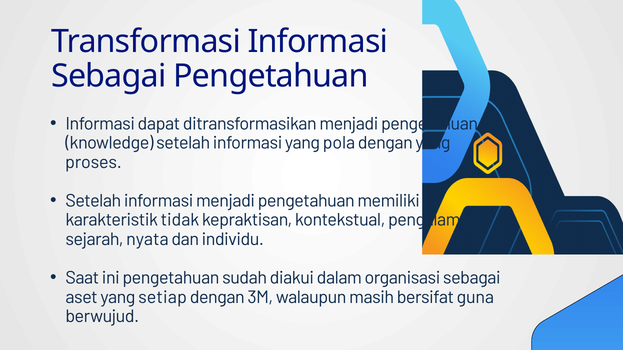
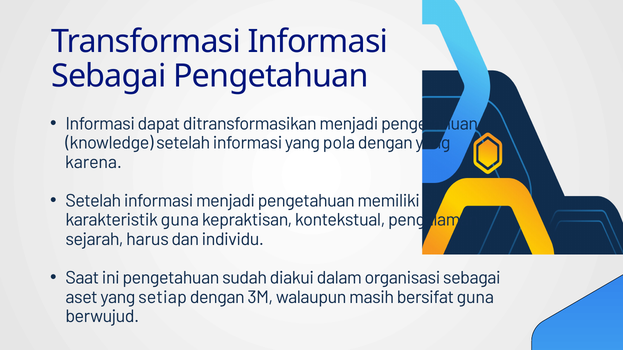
proses: proses -> karena (93, 162)
karakteristik tidak: tidak -> guna (180, 220)
nyata: nyata -> harus (148, 240)
